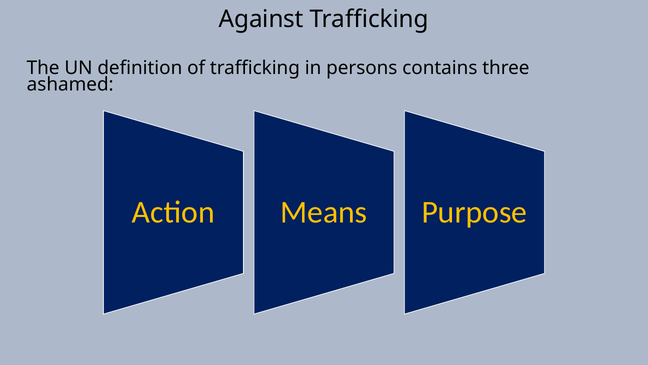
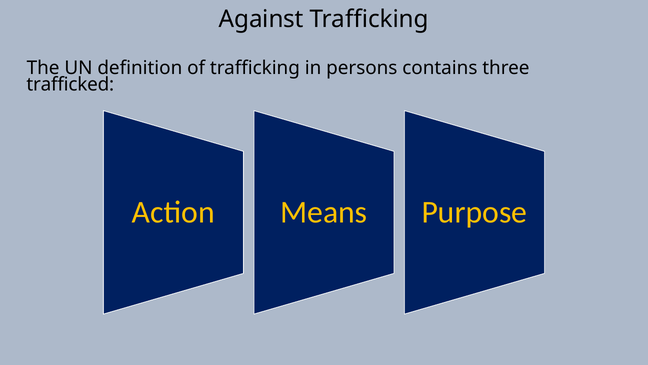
ashamed: ashamed -> trafficked (70, 84)
